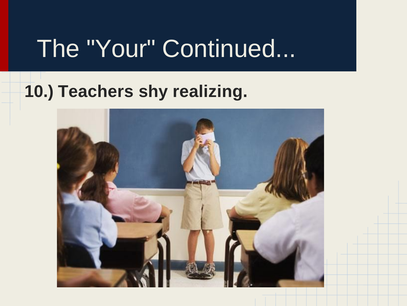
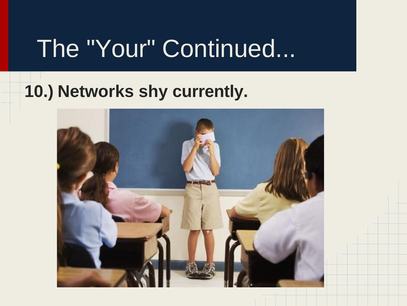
Teachers: Teachers -> Networks (96, 91)
realizing: realizing -> currently (210, 91)
